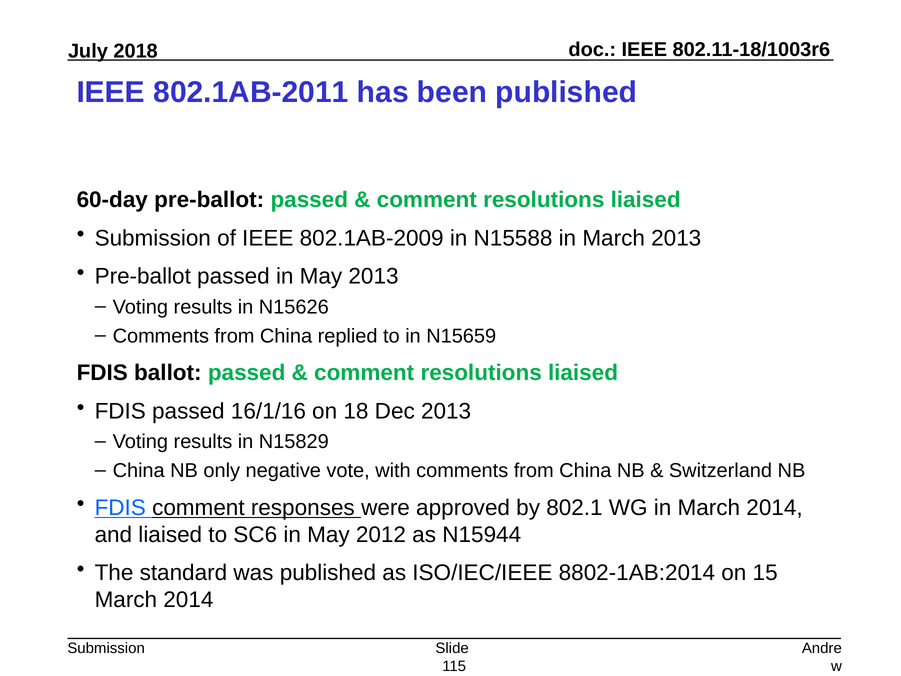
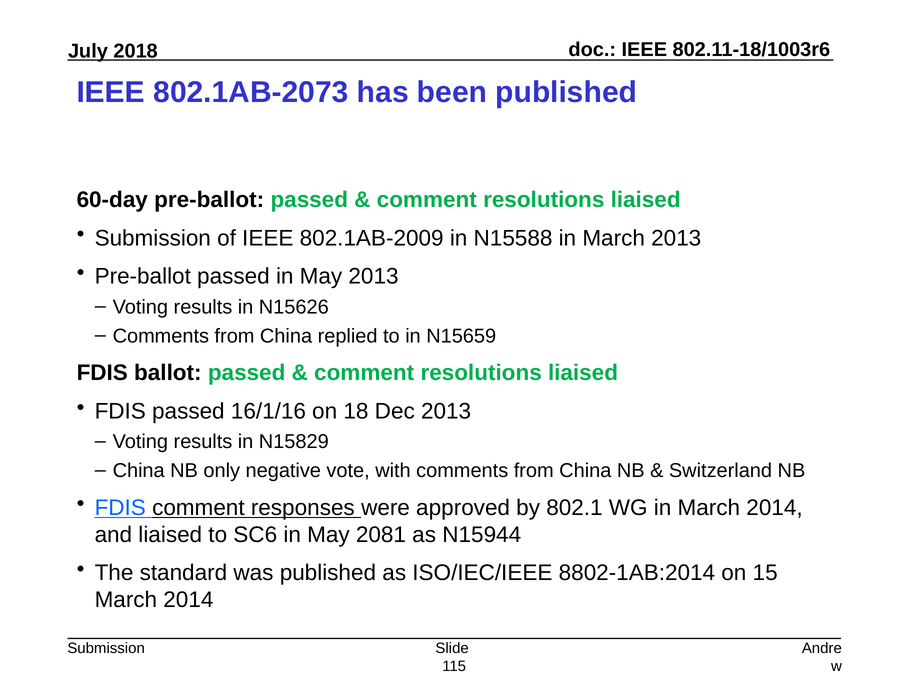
802.1AB-2011: 802.1AB-2011 -> 802.1AB-2073 (251, 92)
2012: 2012 -> 2081 (381, 534)
